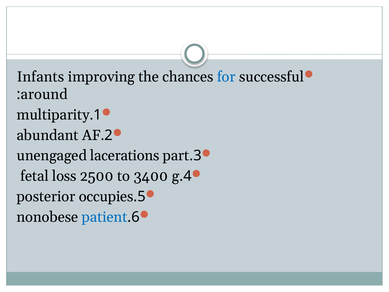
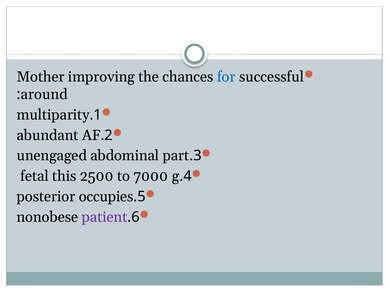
Infants: Infants -> Mother (41, 77)
lacerations: lacerations -> abdominal (125, 156)
loss: loss -> this (64, 176)
3400: 3400 -> 7000 (151, 176)
patient colour: blue -> purple (104, 217)
